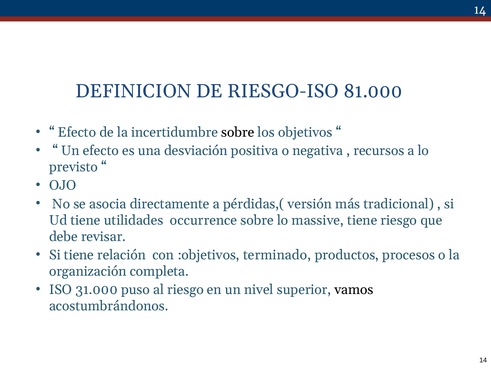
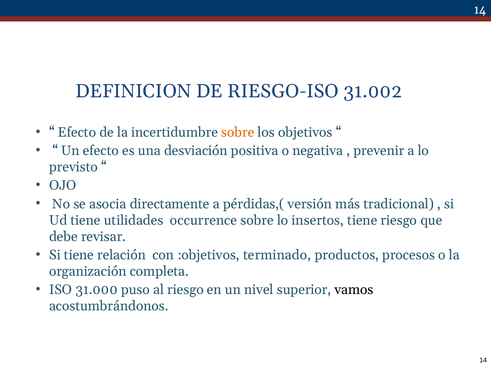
81.000: 81.000 -> 31.002 (373, 91)
sobre colour: black -> orange (238, 132)
recursos: recursos -> prevenir (379, 151)
massive: massive -> insertos (318, 220)
